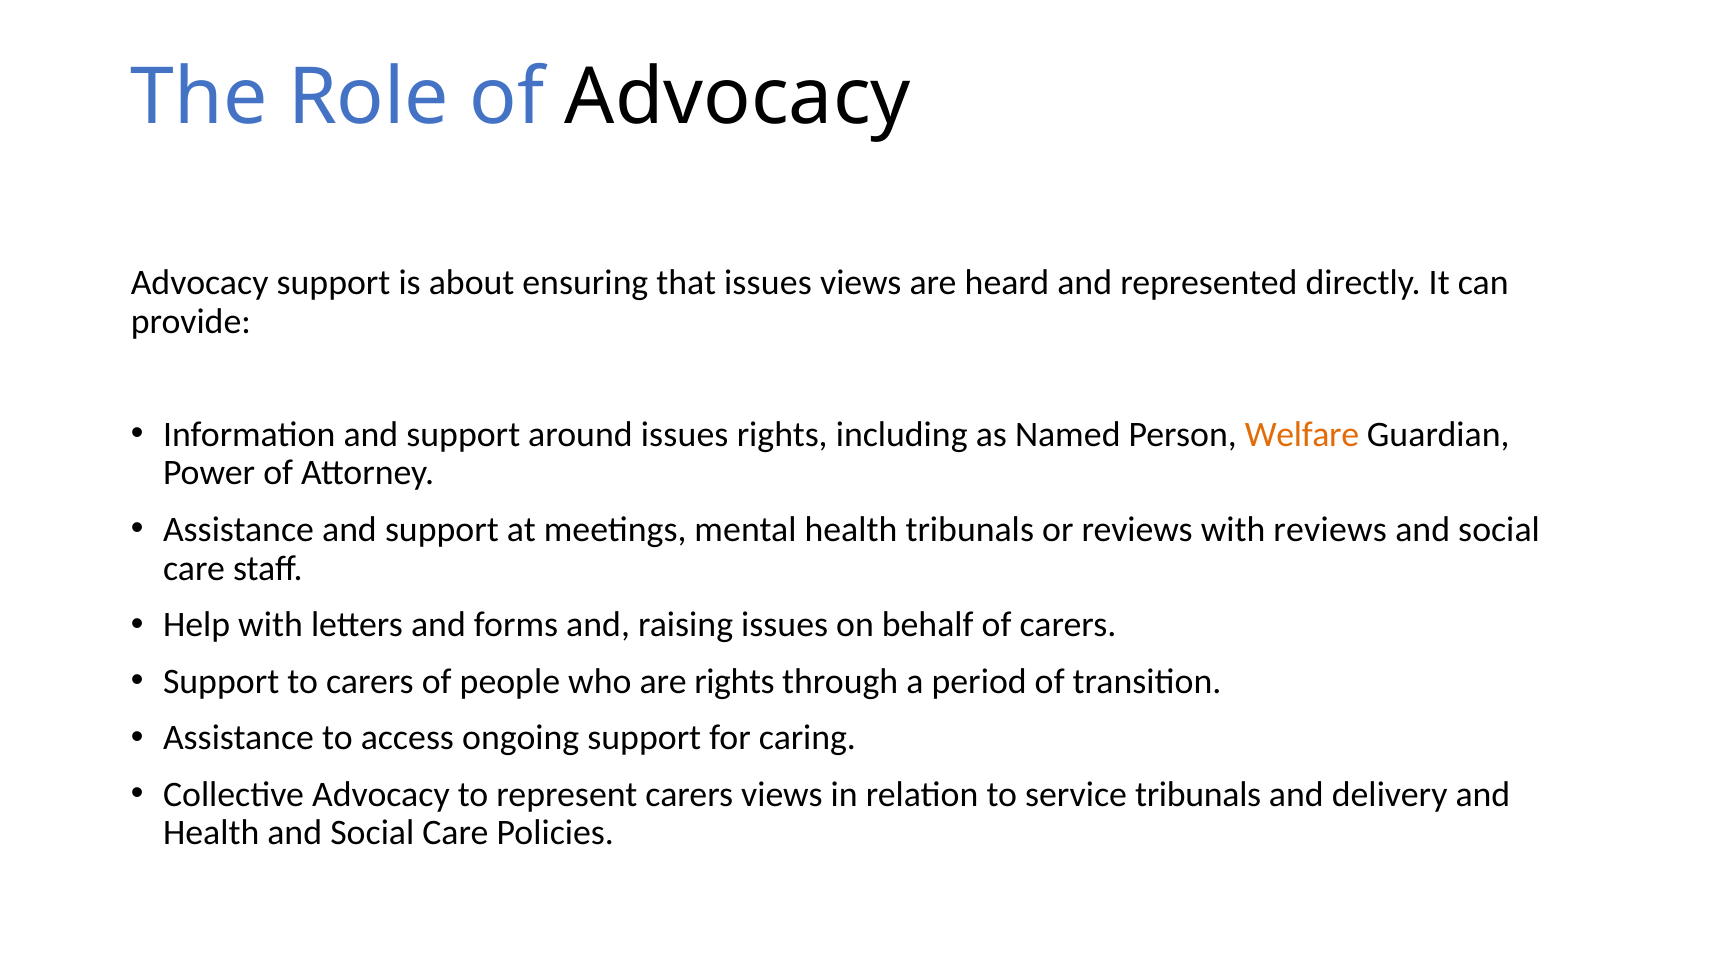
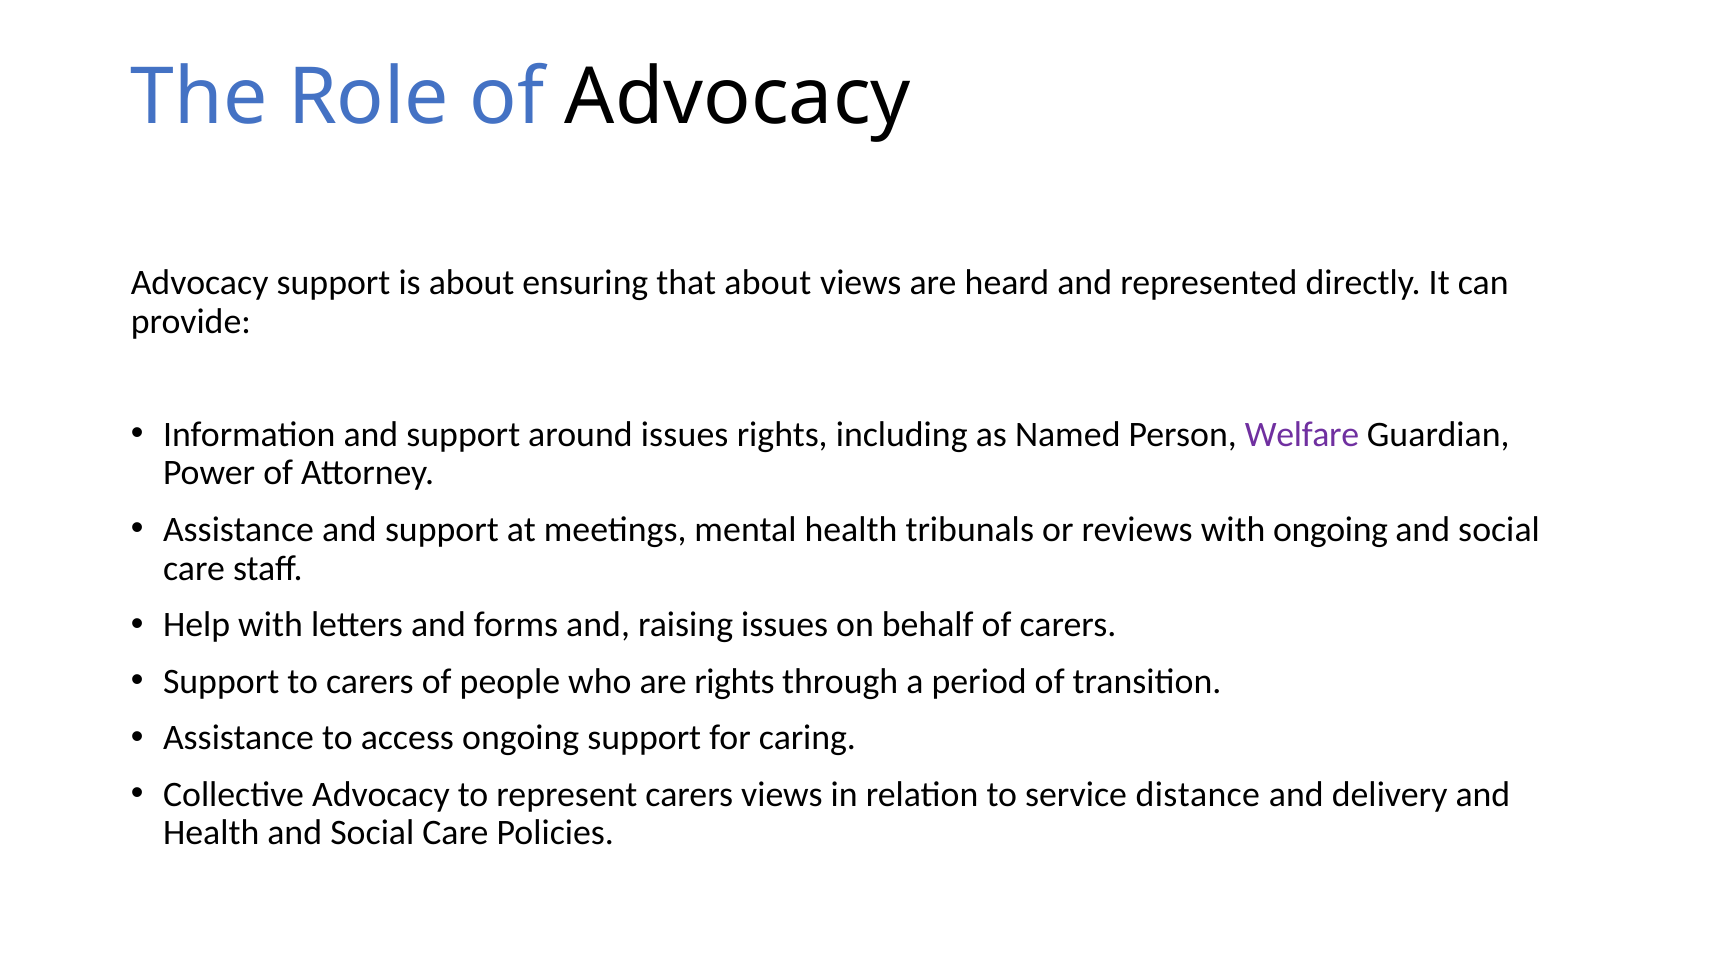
that issues: issues -> about (768, 283)
Welfare colour: orange -> purple (1302, 434)
with reviews: reviews -> ongoing (1331, 529)
service tribunals: tribunals -> distance (1198, 794)
